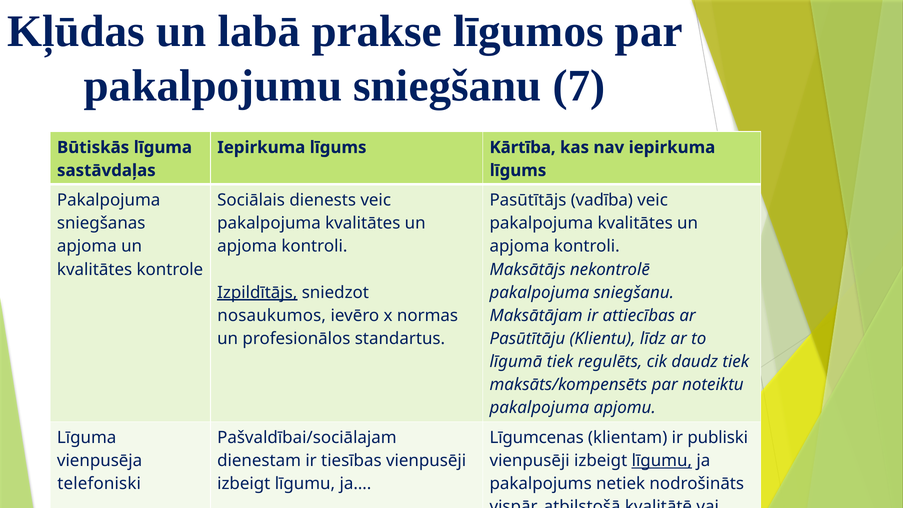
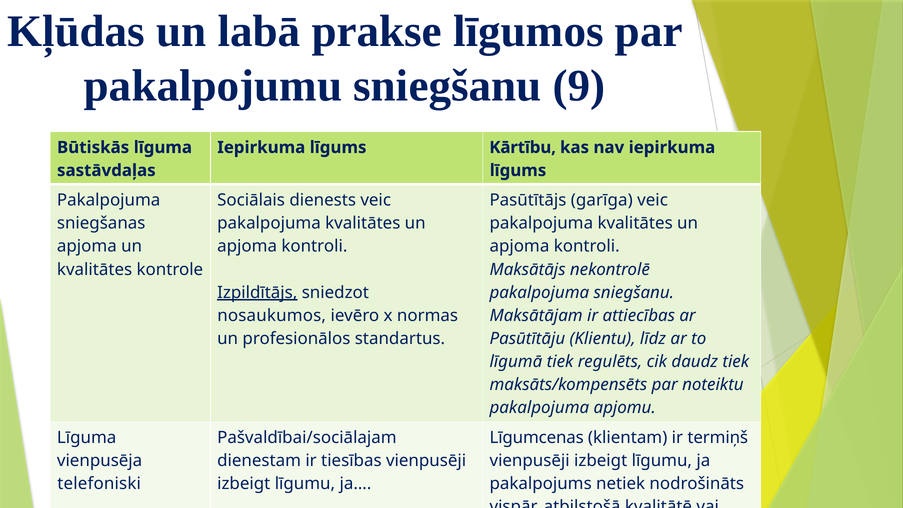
7: 7 -> 9 (579, 86)
Kārtība: Kārtība -> Kārtību (523, 147)
vadība: vadība -> garīga (602, 200)
publiski: publiski -> termiņš (718, 437)
līgumu underline: present -> none (662, 460)
